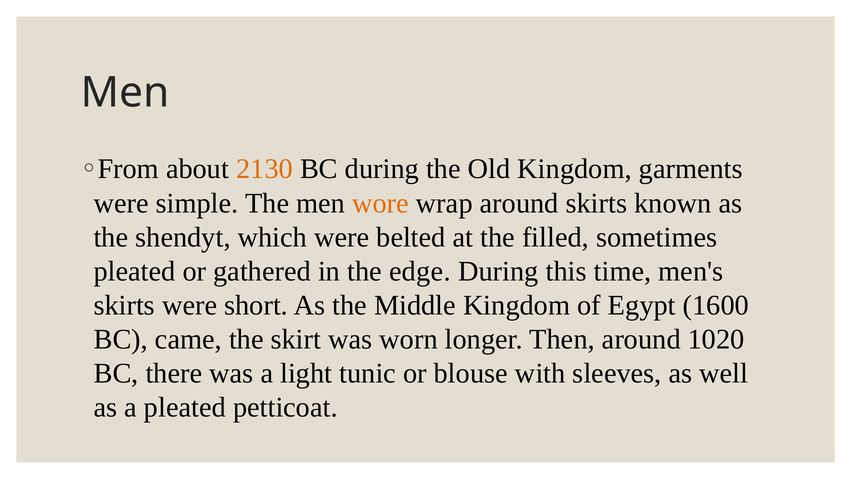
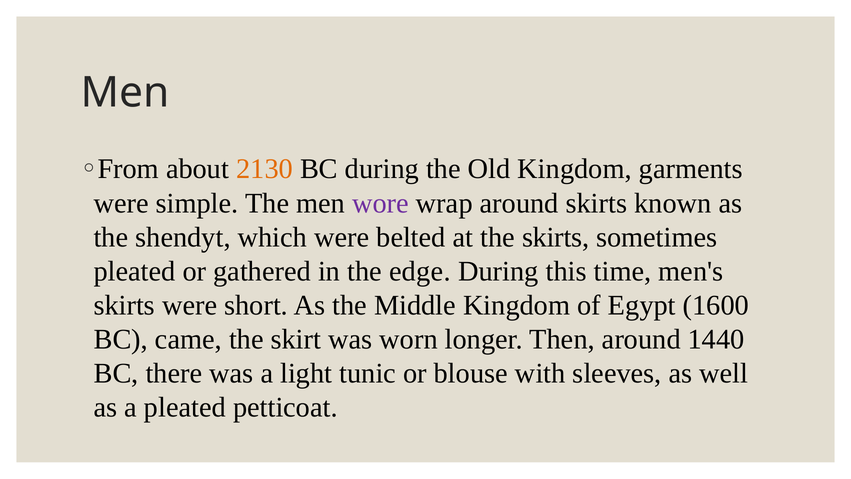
wore colour: orange -> purple (381, 203)
the filled: filled -> skirts (556, 237)
1020: 1020 -> 1440 (716, 339)
